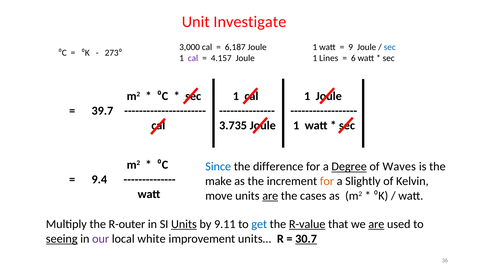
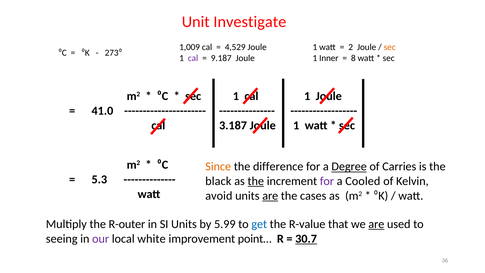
3,000: 3,000 -> 1,009 (190, 47)
6,187: 6,187 -> 4,529 (235, 47)
9: 9 -> 2 (351, 47)
sec colour: blue -> orange (390, 47)
4.157: 4.157 -> 9.187 (221, 58)
Lines: Lines -> Inner (329, 58)
6: 6 -> 8 (353, 58)
39.7: 39.7 -> 41.0 (102, 111)
3.735: 3.735 -> 3.187 (233, 125)
Since colour: blue -> orange (218, 167)
Waves: Waves -> Carries (399, 167)
9.4: 9.4 -> 5.3 (99, 179)
make: make -> black (218, 181)
the underline: none -> present (256, 181)
for colour: orange -> purple (327, 181)
Slightly: Slightly -> Cooled (363, 181)
move: move -> avoid (219, 196)
Units underline: present -> none (184, 224)
9.11: 9.11 -> 5.99 (225, 224)
R-value underline: present -> none (307, 224)
seeing underline: present -> none (62, 239)
units…: units… -> point… (255, 239)
